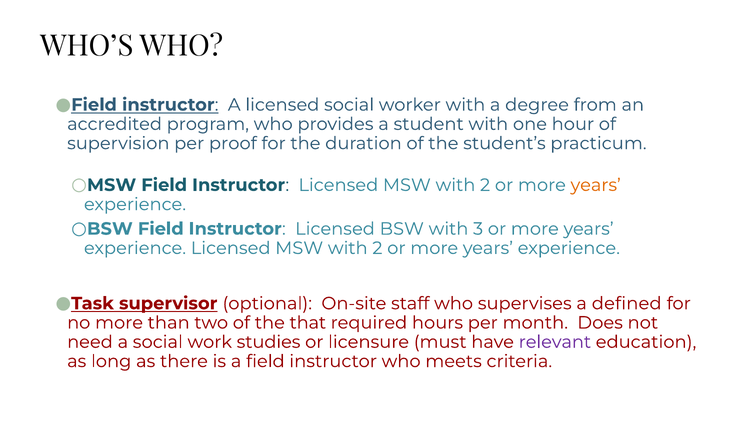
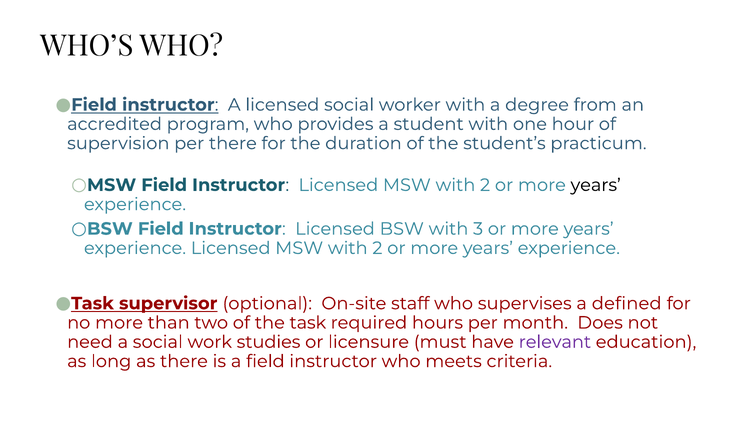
per proof: proof -> there (233, 143)
years colour: orange -> black (596, 185)
the that: that -> task (308, 323)
